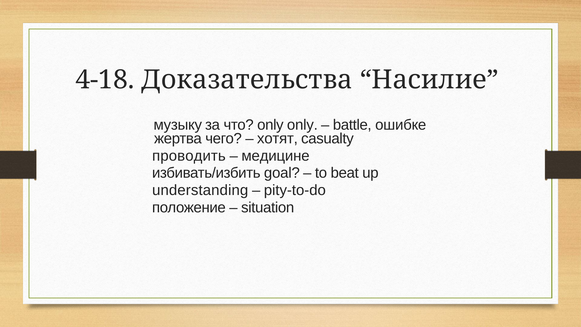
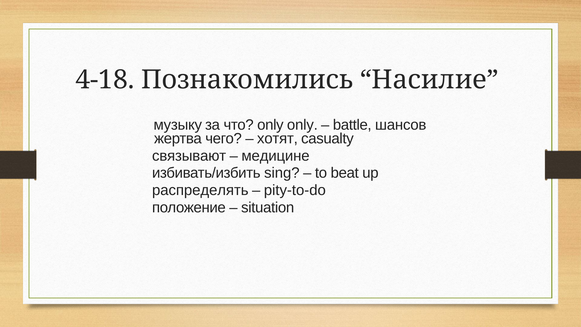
Доказательства: Доказательства -> Познакомились (247, 80)
ошибке: ошибке -> шансов (401, 125)
проводить: проводить -> связывают (189, 156)
goal: goal -> sing (282, 173)
understanding: understanding -> распределять (200, 190)
